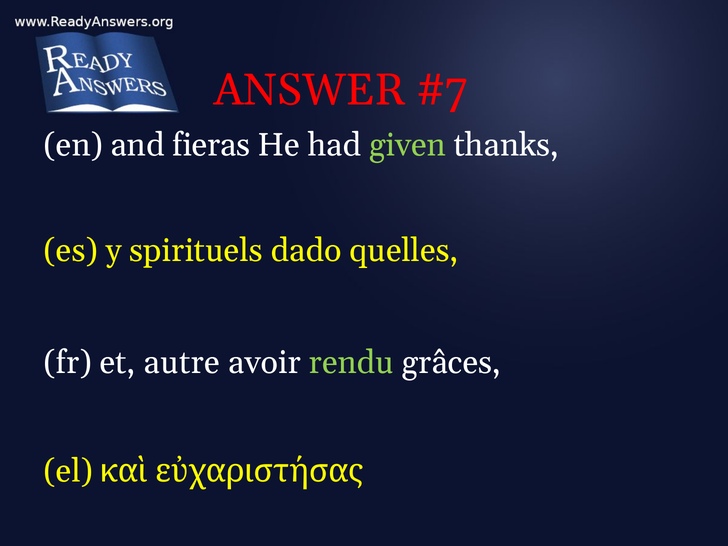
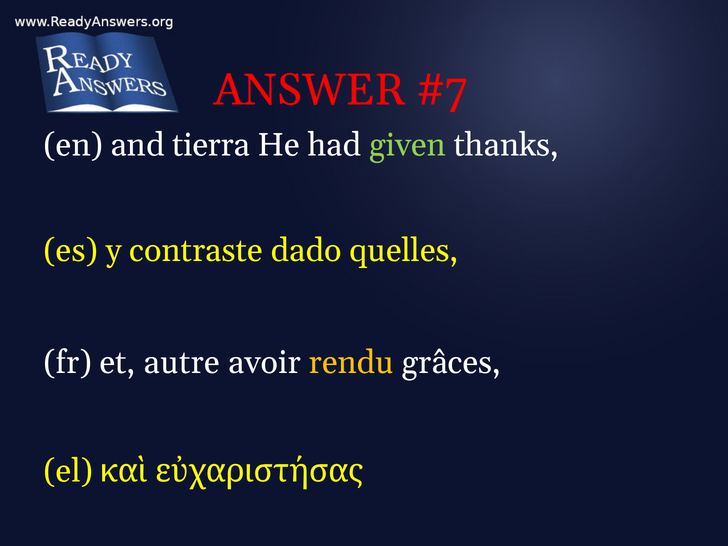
fieras: fieras -> tierra (211, 145)
spirituels: spirituels -> contraste (196, 251)
rendu colour: light green -> yellow (351, 363)
